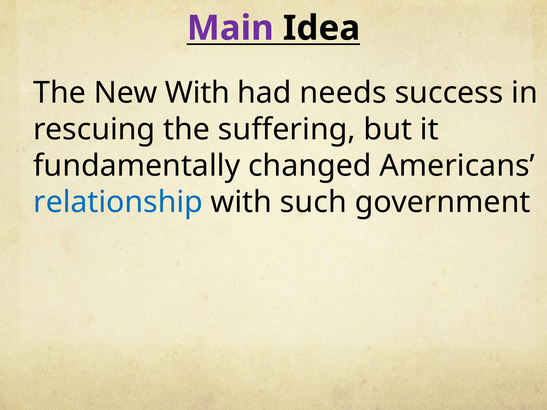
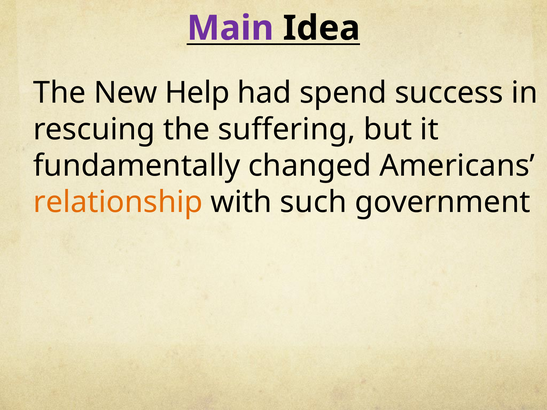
New With: With -> Help (197, 93)
needs: needs -> spend (343, 93)
relationship colour: blue -> orange (118, 202)
